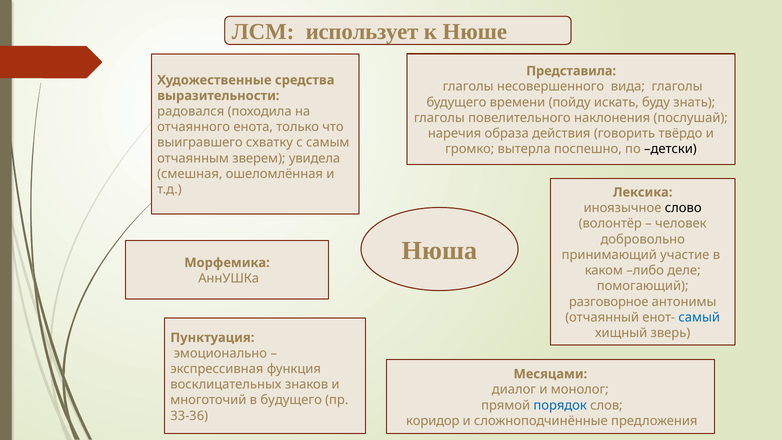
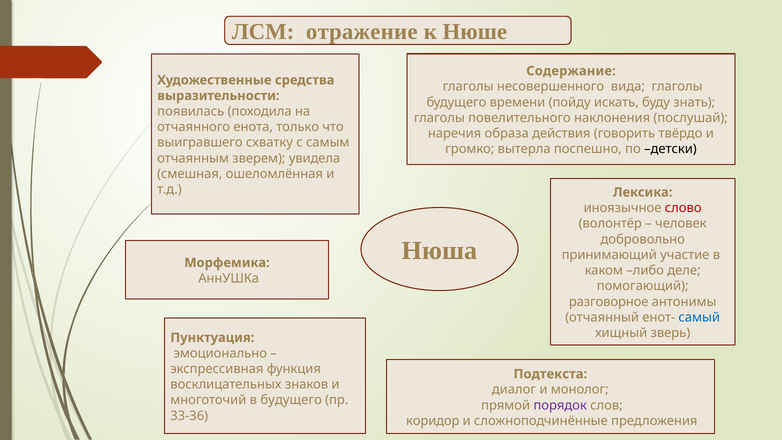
использует: использует -> отражение (362, 32)
Представила: Представила -> Содержание (571, 71)
радовался: радовался -> появилась (191, 111)
слово colour: black -> red (683, 208)
Месяцами: Месяцами -> Подтекста (550, 374)
порядок colour: blue -> purple (560, 405)
